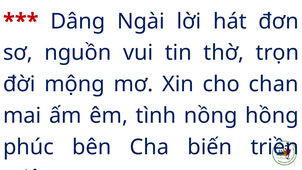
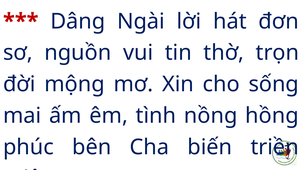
chan: chan -> sống (274, 84)
